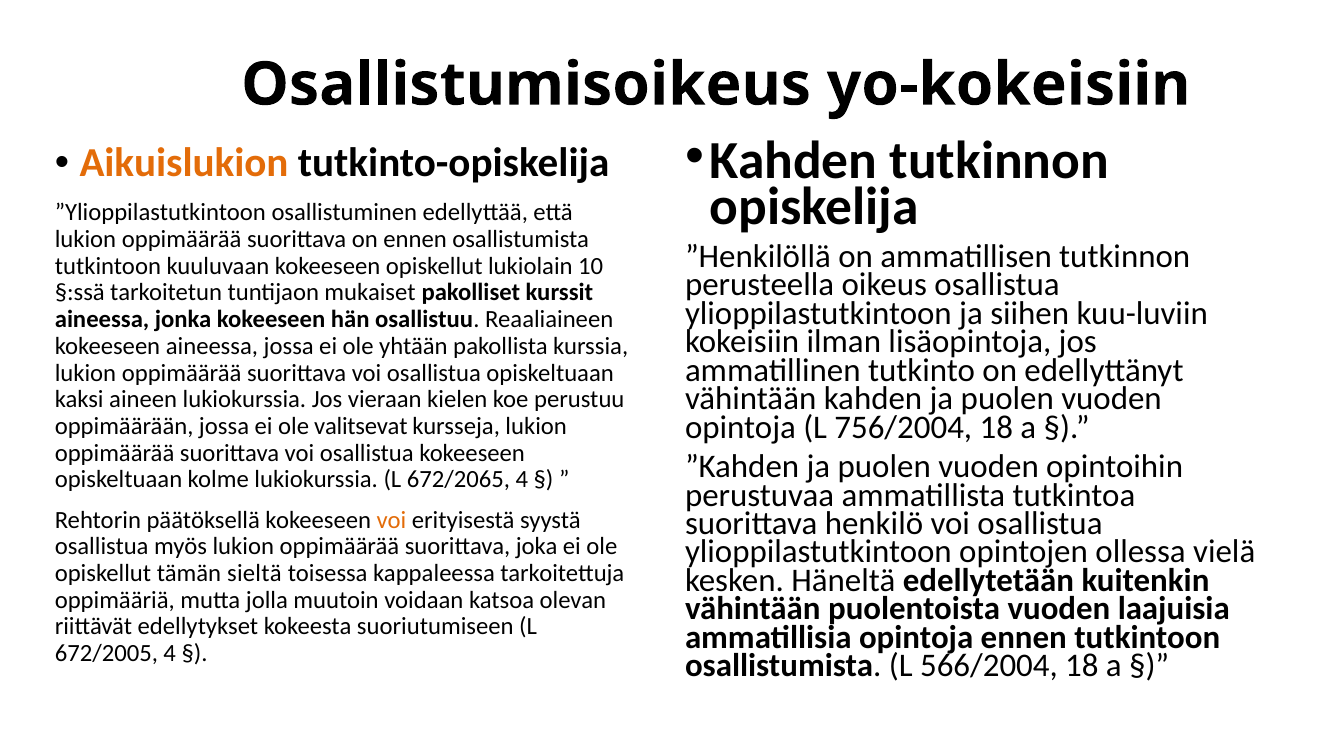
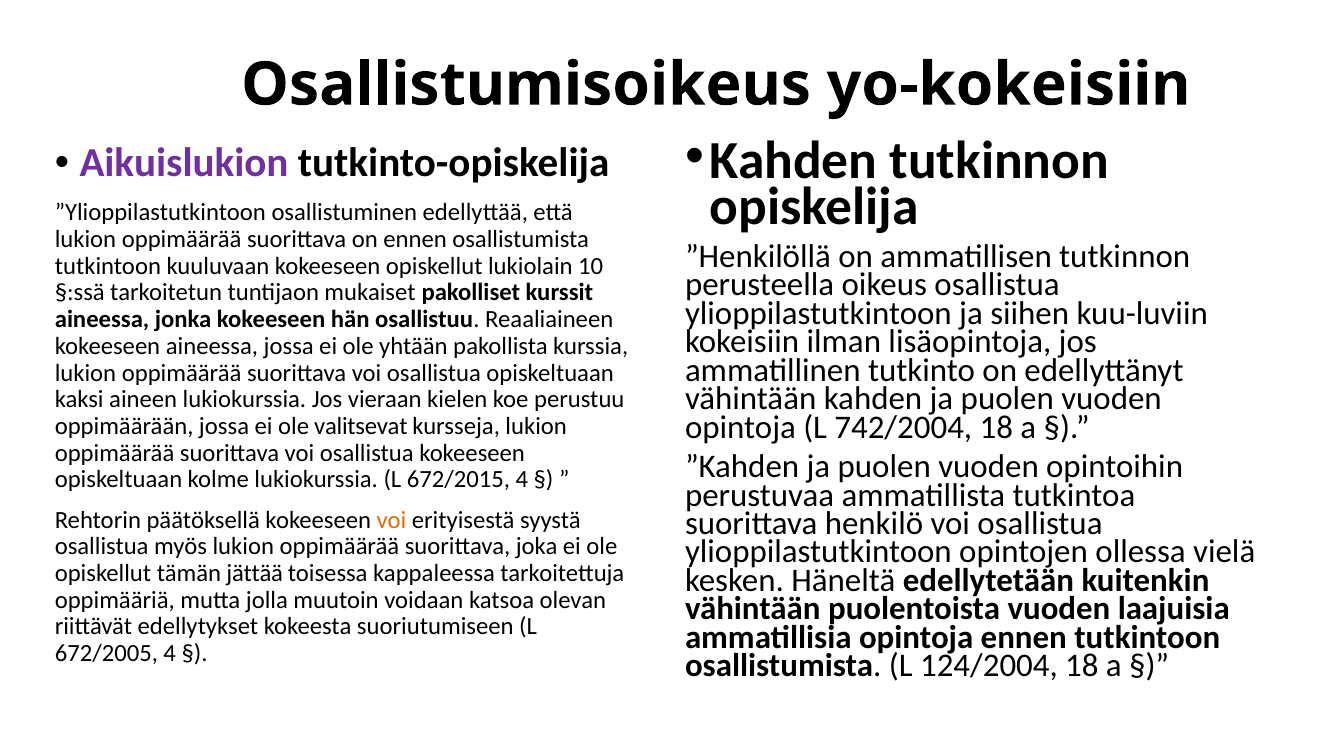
Aikuislukion colour: orange -> purple (184, 163)
756/2004: 756/2004 -> 742/2004 (903, 427)
672/2065: 672/2065 -> 672/2015 (458, 479)
sieltä: sieltä -> jättää (255, 573)
566/2004: 566/2004 -> 124/2004 (989, 666)
